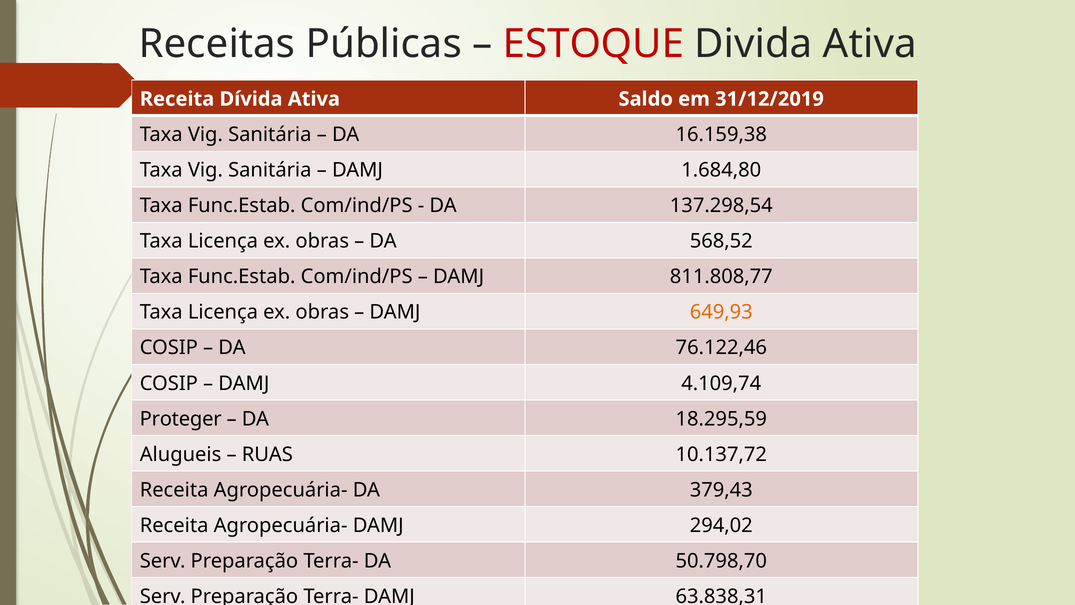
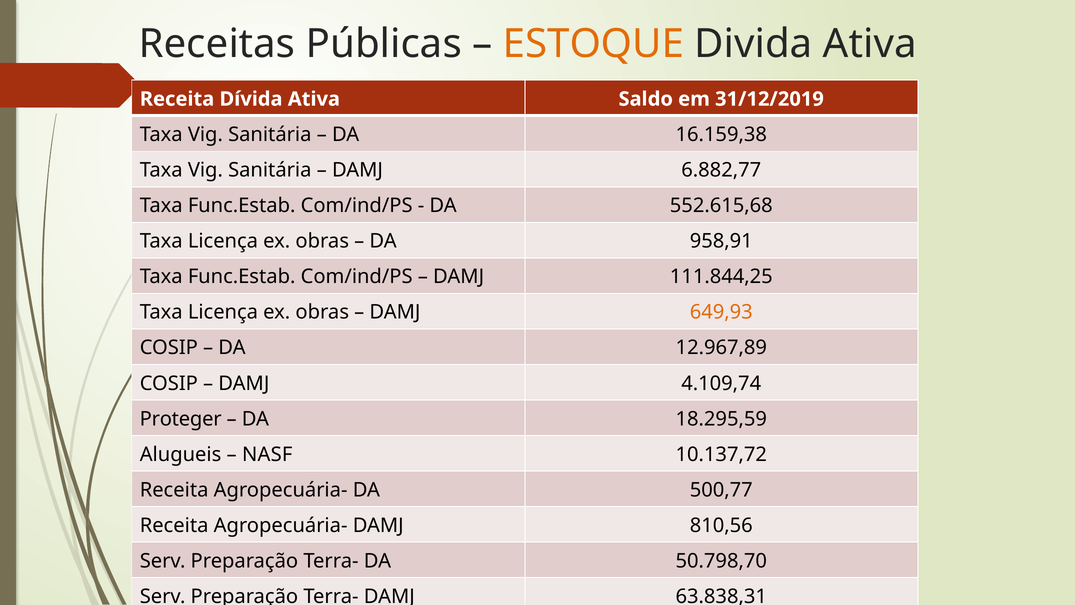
ESTOQUE colour: red -> orange (594, 44)
1.684,80: 1.684,80 -> 6.882,77 (721, 170)
137.298,54: 137.298,54 -> 552.615,68 (721, 206)
568,52: 568,52 -> 958,91 (721, 241)
811.808,77: 811.808,77 -> 111.844,25 (721, 277)
76.122,46: 76.122,46 -> 12.967,89 (721, 348)
RUAS: RUAS -> NASF (267, 454)
379,43: 379,43 -> 500,77 (721, 490)
294,02: 294,02 -> 810,56 (721, 525)
